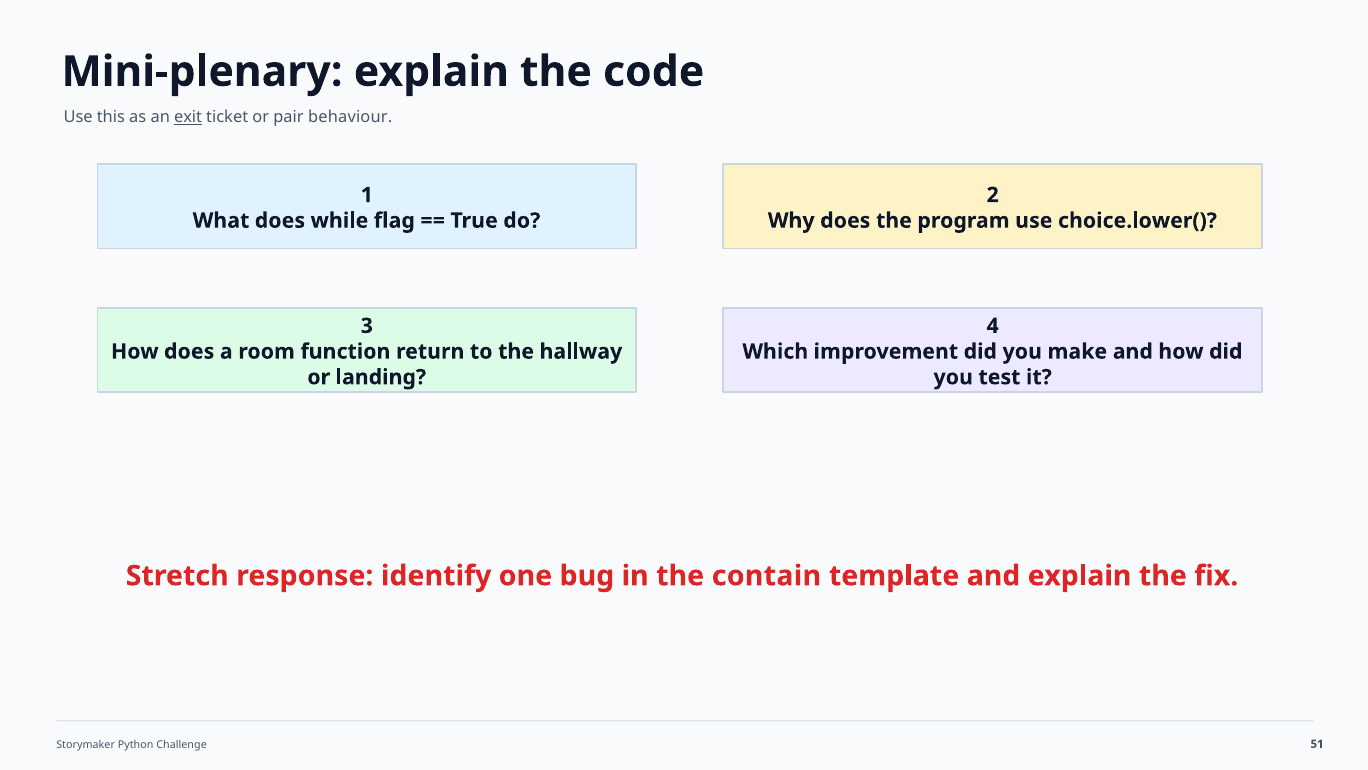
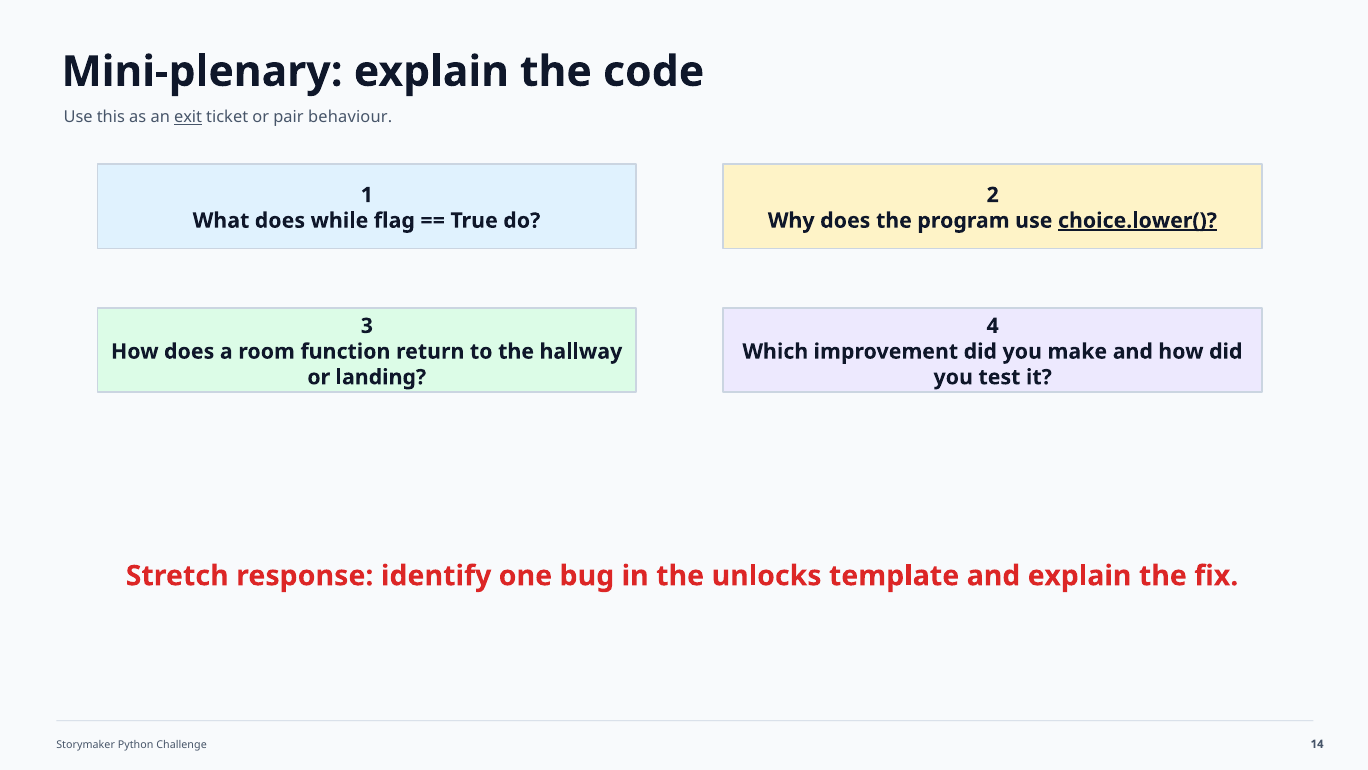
choice.lower( underline: none -> present (1137, 221)
contain: contain -> unlocks (767, 576)
51: 51 -> 14 (1317, 744)
